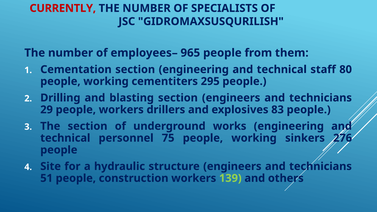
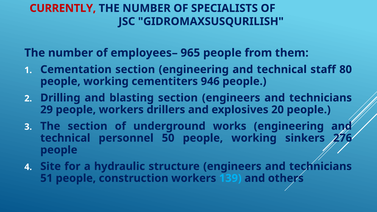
295: 295 -> 946 (210, 81)
83: 83 -> 20 (278, 110)
75: 75 -> 50 (168, 138)
139 colour: light green -> light blue (230, 178)
